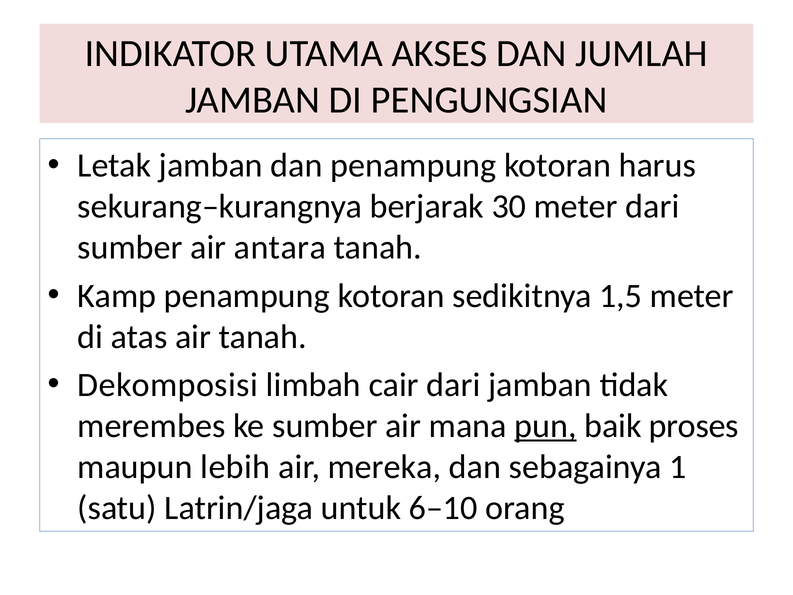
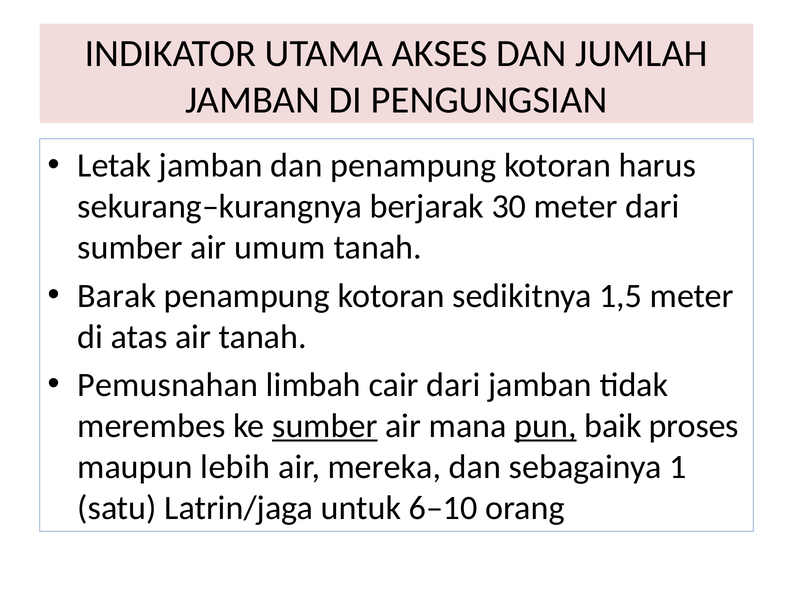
antara: antara -> umum (280, 248)
Kamp: Kamp -> Barak (117, 296)
Dekomposisi: Dekomposisi -> Pemusnahan (168, 385)
sumber underline: none -> present (325, 426)
